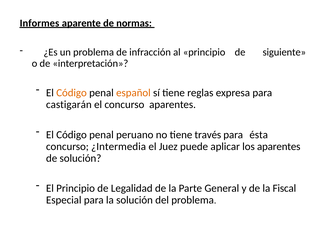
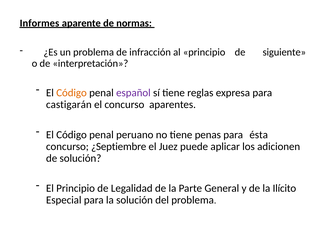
español colour: orange -> purple (133, 93)
través: través -> penas (208, 134)
¿Intermedia: ¿Intermedia -> ¿Septiembre (119, 146)
los aparentes: aparentes -> adicionen (279, 146)
Fiscal: Fiscal -> Ilícito (284, 188)
